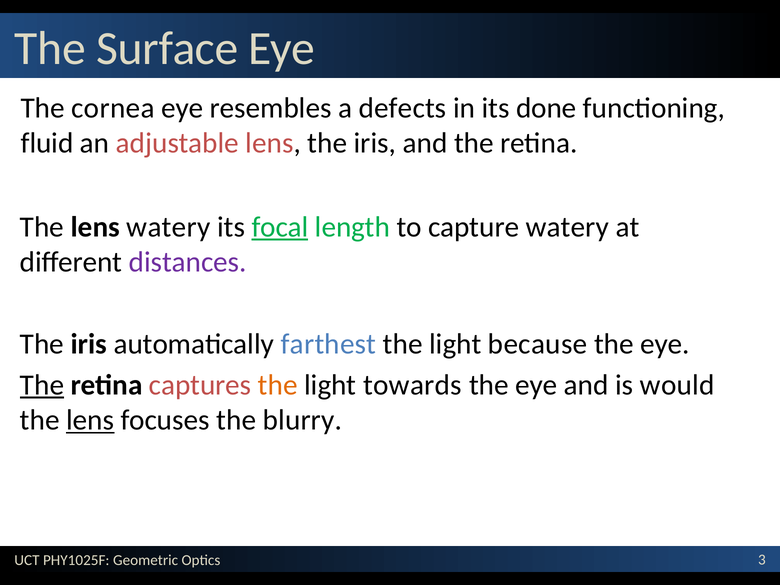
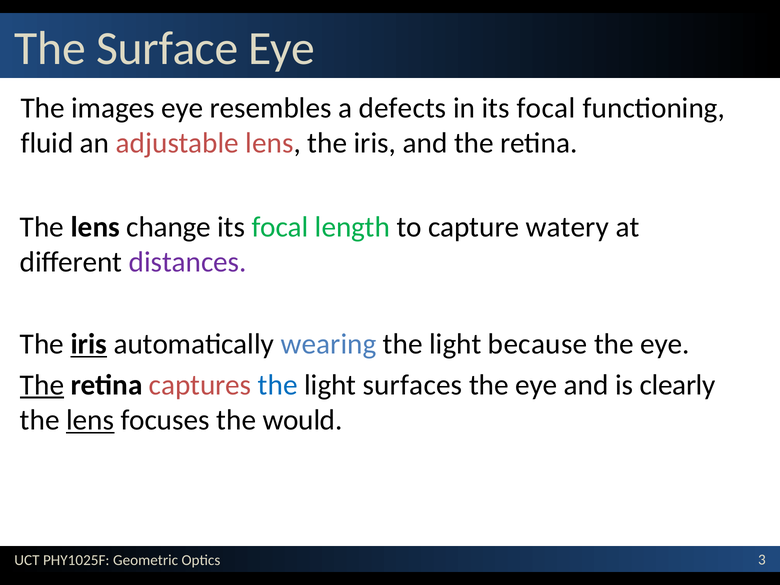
cornea: cornea -> images (113, 108)
in its done: done -> focal (546, 108)
lens watery: watery -> change (169, 227)
focal underline: present -> none (280, 227)
iris underline: none -> present (89, 344)
farthest: farthest -> wearing (329, 344)
the colour: orange -> blue (278, 385)
towards: towards -> surfaces (413, 385)
would: would -> clearly (678, 385)
blurry: blurry -> would (303, 420)
